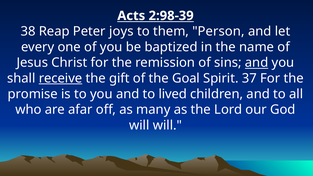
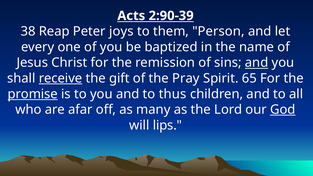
2:98-39: 2:98-39 -> 2:90-39 (171, 16)
Goal: Goal -> Pray (186, 78)
37: 37 -> 65 (249, 78)
promise underline: none -> present (33, 94)
lived: lived -> thus (173, 94)
God underline: none -> present (283, 110)
will will: will -> lips (167, 125)
